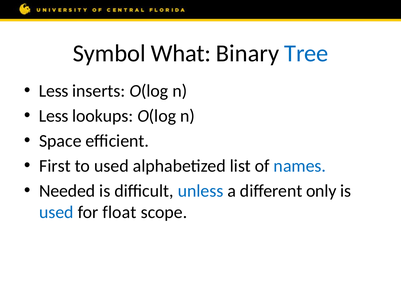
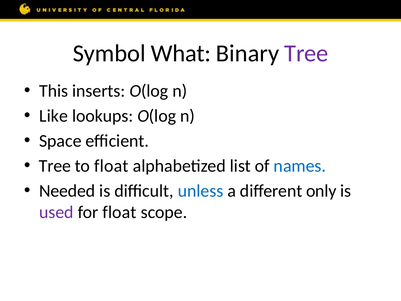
Tree colour: blue -> purple (306, 54)
Less: Less -> This (54, 91)
Less: Less -> Like (54, 116)
First: First -> Tree (55, 166)
to used: used -> float (111, 166)
used colour: blue -> purple (56, 212)
